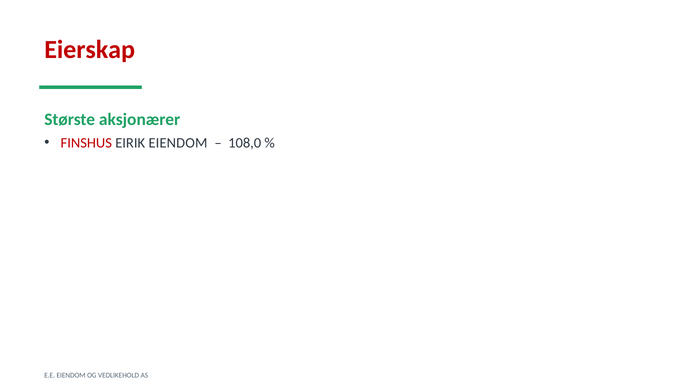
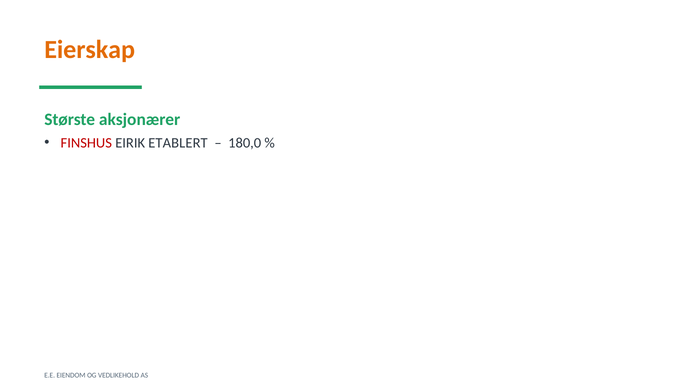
Eierskap colour: red -> orange (90, 50)
EIRIK EIENDOM: EIENDOM -> ETABLERT (178, 143)
108,0: 108,0 -> 180,0 (245, 143)
